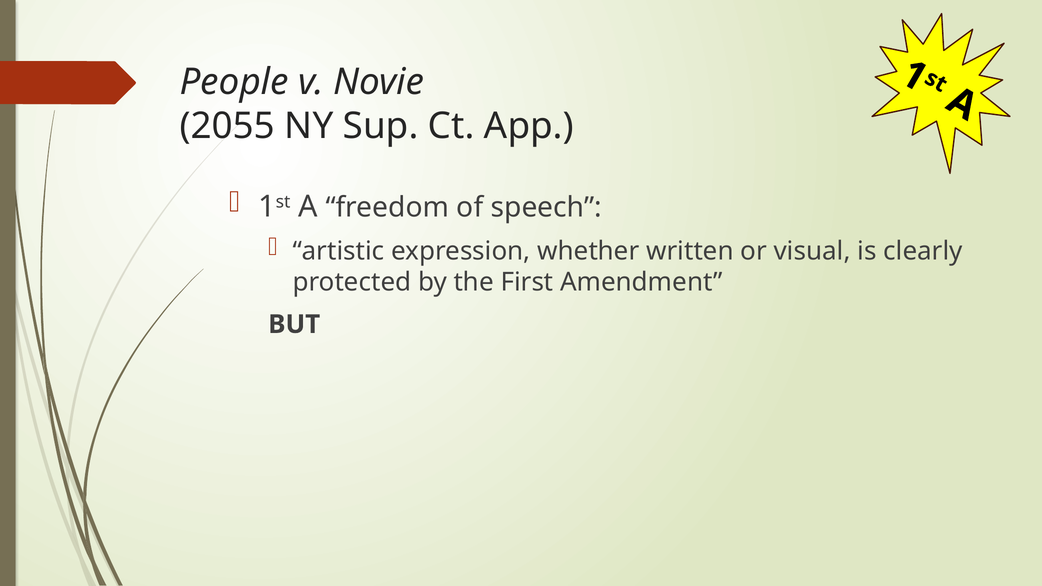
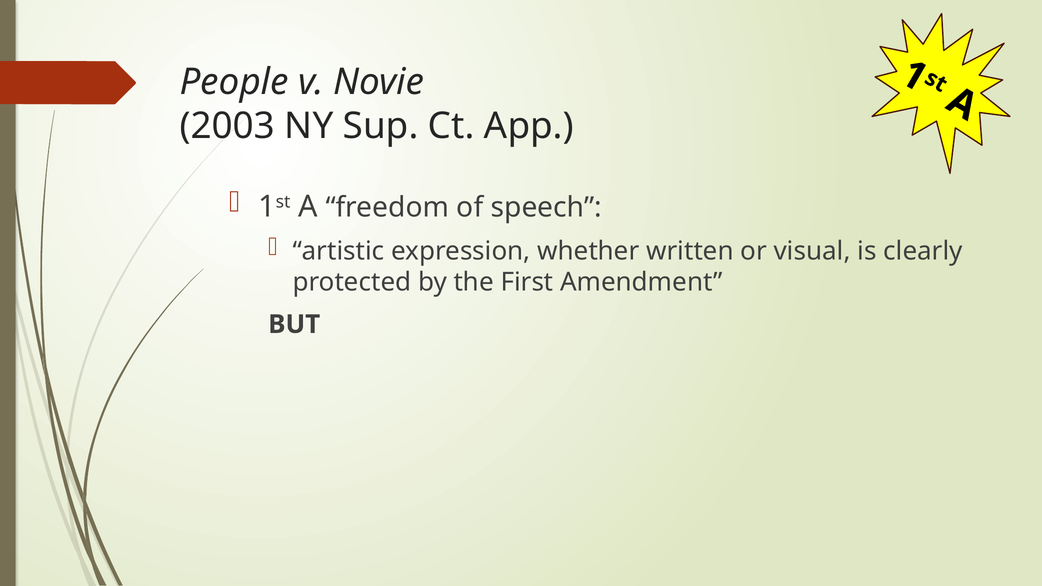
2055: 2055 -> 2003 (227, 126)
